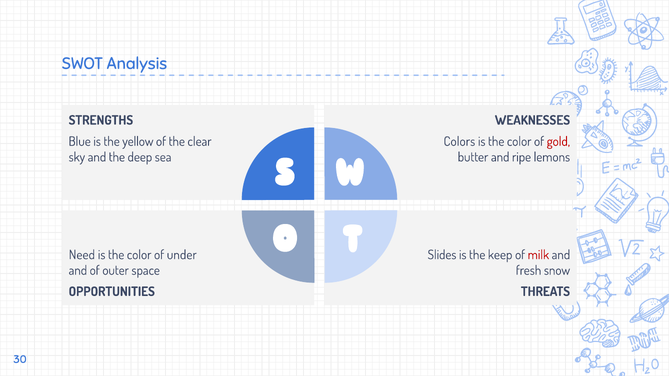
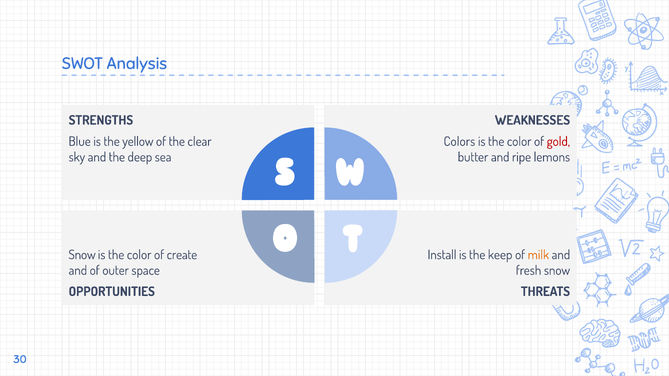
Need: Need -> Snow (82, 255)
under: under -> create (182, 255)
Slides: Slides -> Install (442, 255)
milk colour: red -> orange (538, 255)
